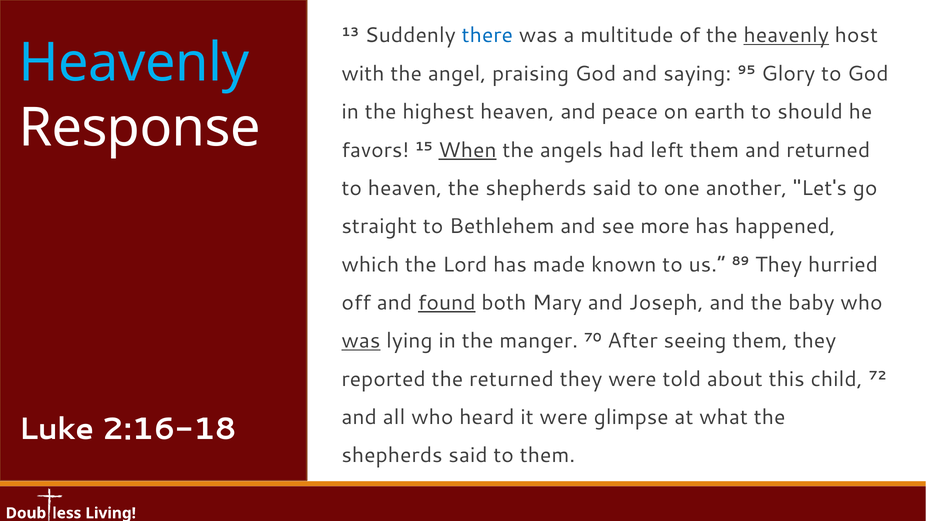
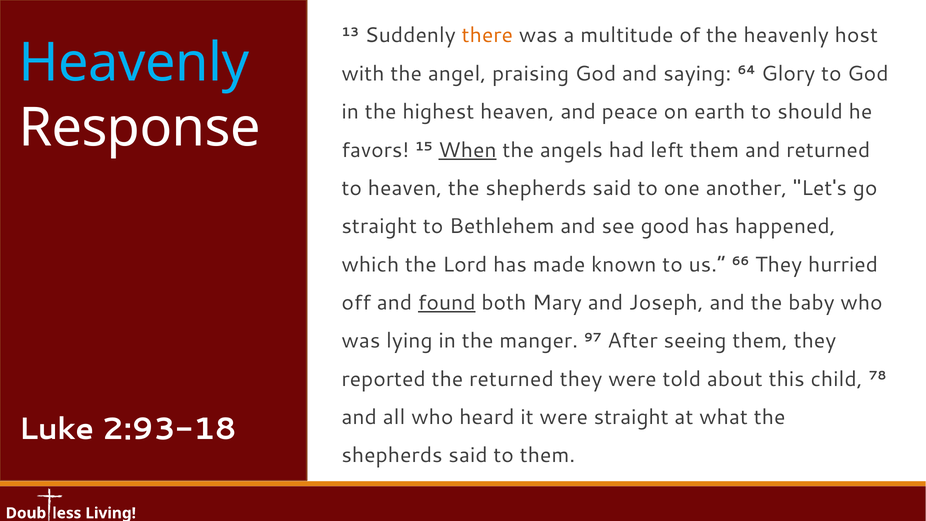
there colour: blue -> orange (487, 35)
heavenly underline: present -> none (786, 35)
95: 95 -> 64 (747, 70)
more: more -> good (665, 226)
89: 89 -> 66 (741, 261)
was underline: present -> none (361, 341)
70: 70 -> 97 (593, 337)
72: 72 -> 78 (878, 376)
were glimpse: glimpse -> straight (631, 417)
2:16-18: 2:16-18 -> 2:93-18 (169, 429)
